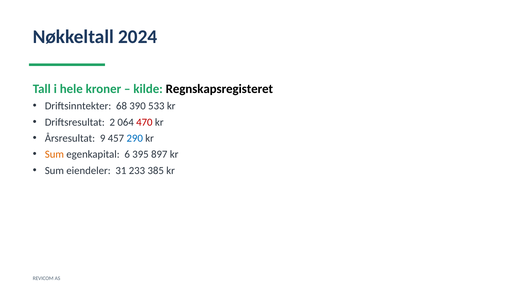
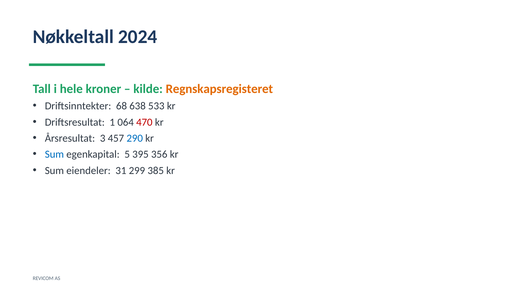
Regnskapsregisteret colour: black -> orange (219, 89)
390: 390 -> 638 (138, 106)
2: 2 -> 1 (112, 122)
9: 9 -> 3 (103, 138)
Sum colour: orange -> blue (54, 154)
6: 6 -> 5 (127, 154)
897: 897 -> 356 (159, 154)
233: 233 -> 299 (137, 170)
